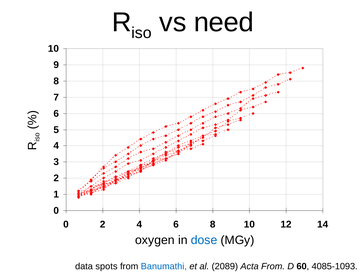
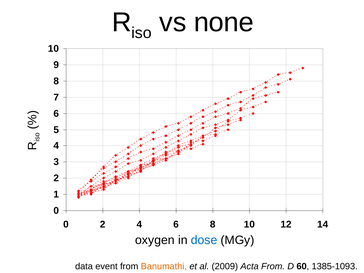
need: need -> none (224, 22)
spots: spots -> event (106, 266)
Banumathi colour: blue -> orange (164, 266)
2089: 2089 -> 2009 (225, 266)
4085-1093: 4085-1093 -> 1385-1093 (335, 266)
